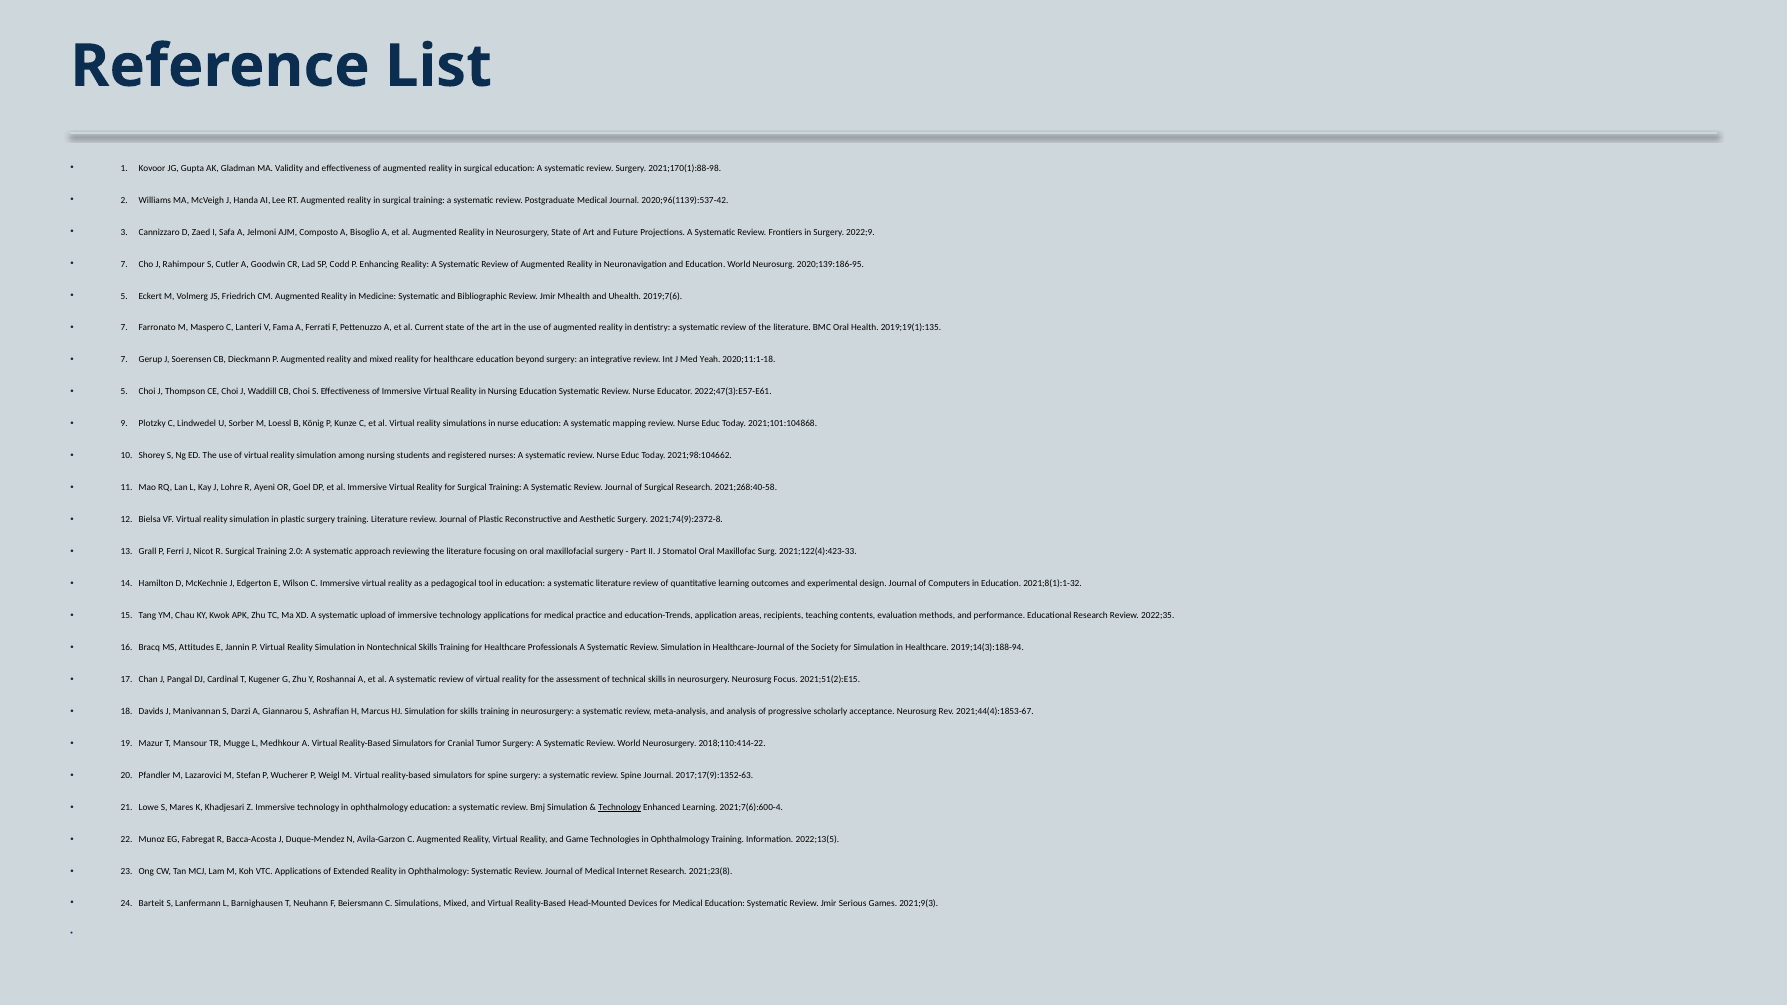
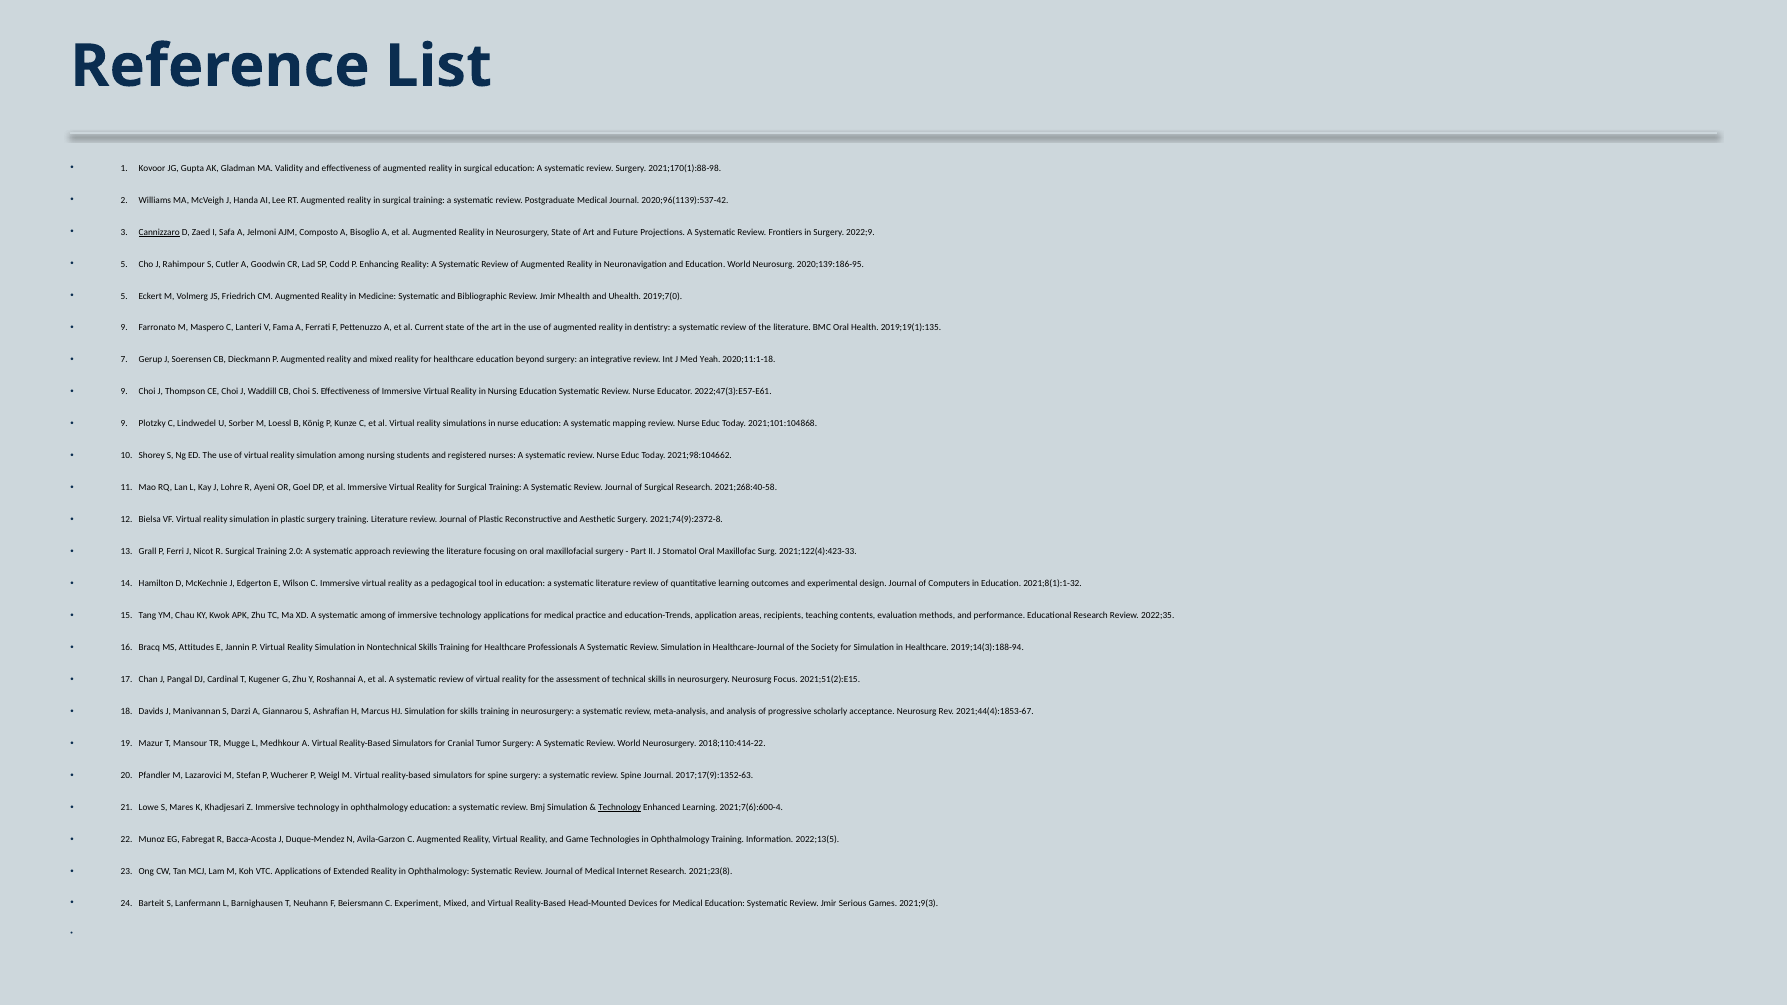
Cannizzaro underline: none -> present (159, 232)
7: 7 -> 5 (124, 264)
2019;7(6: 2019;7(6 -> 2019;7(0 (663, 296)
7: 7 -> 9 (124, 328)
5: 5 -> 9 (124, 392)
systematic upload: upload -> among (373, 616)
C Simulations: Simulations -> Experiment (418, 904)
